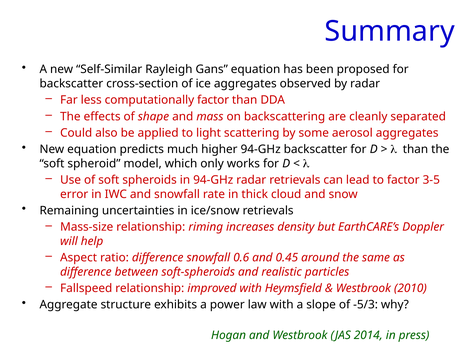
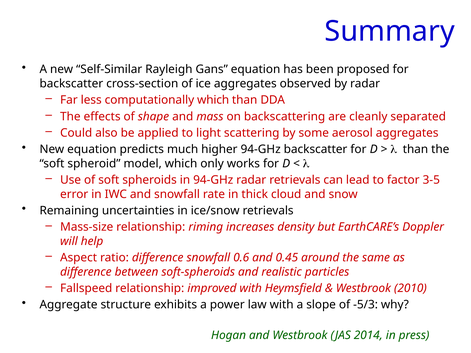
computationally factor: factor -> which (213, 100)
